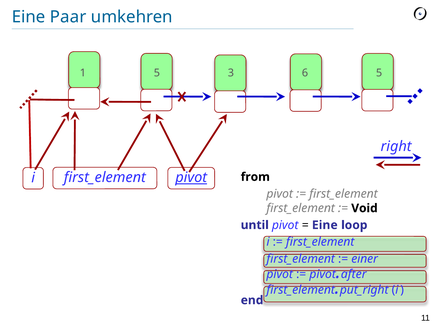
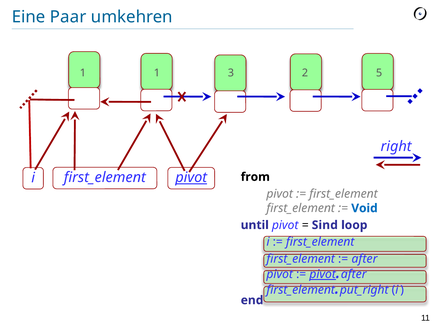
1 5: 5 -> 1 (157, 73)
6: 6 -> 2 (305, 73)
Void colour: black -> blue (364, 209)
Eine: Eine -> Sind (325, 225)
einer: einer -> after (365, 259)
pivot underline: none -> present (323, 275)
